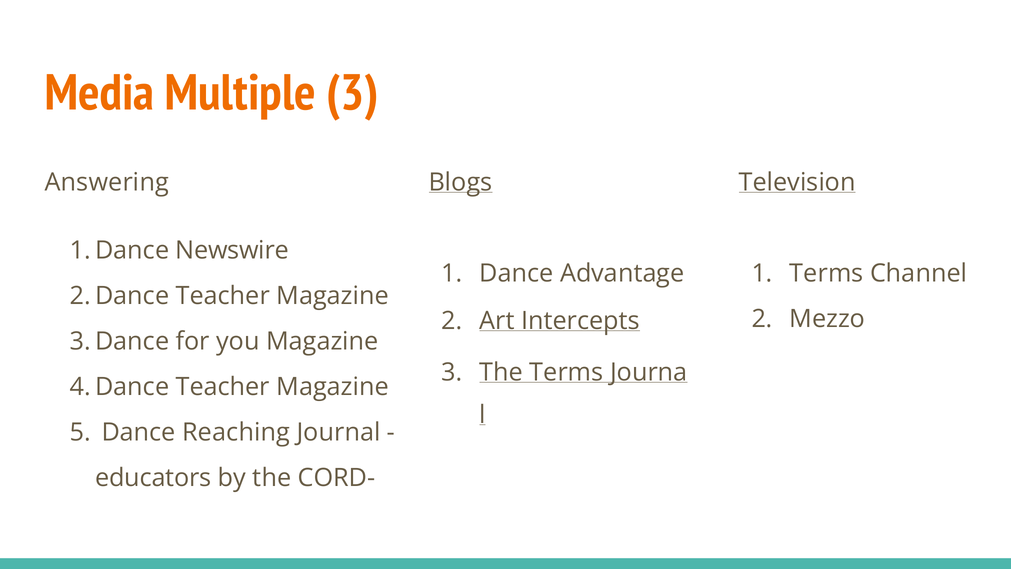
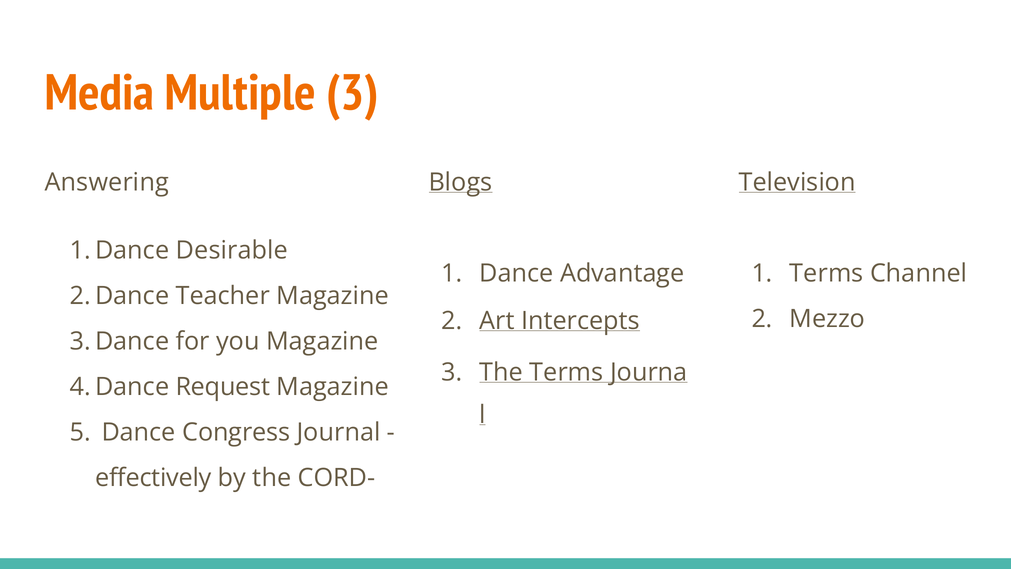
Newswire: Newswire -> Desirable (232, 250)
Teacher: Teacher -> Request (223, 387)
Reaching: Reaching -> Congress (236, 432)
educators: educators -> effectively (153, 478)
